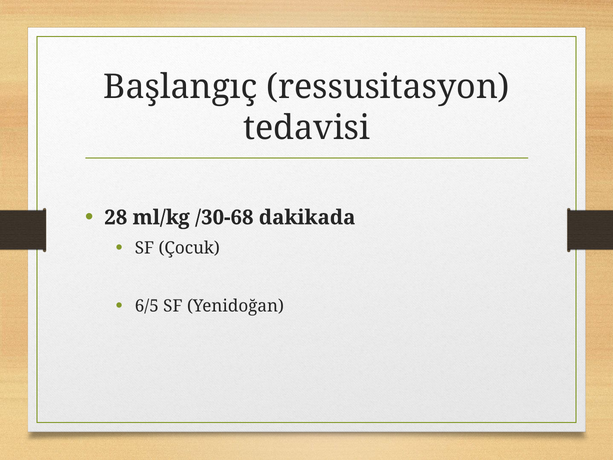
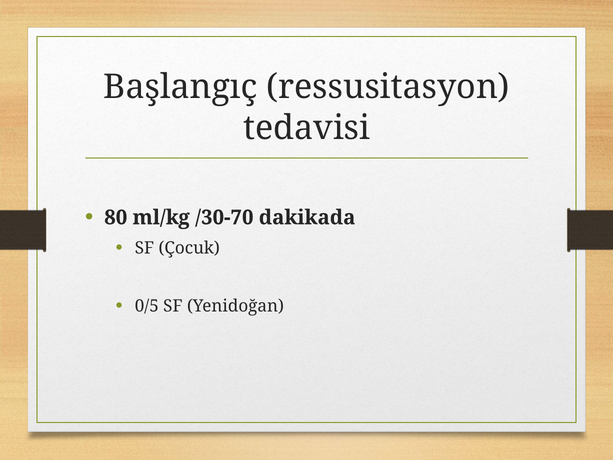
28: 28 -> 80 (116, 217)
/30-68: /30-68 -> /30-70 (224, 217)
6/5: 6/5 -> 0/5 (147, 306)
